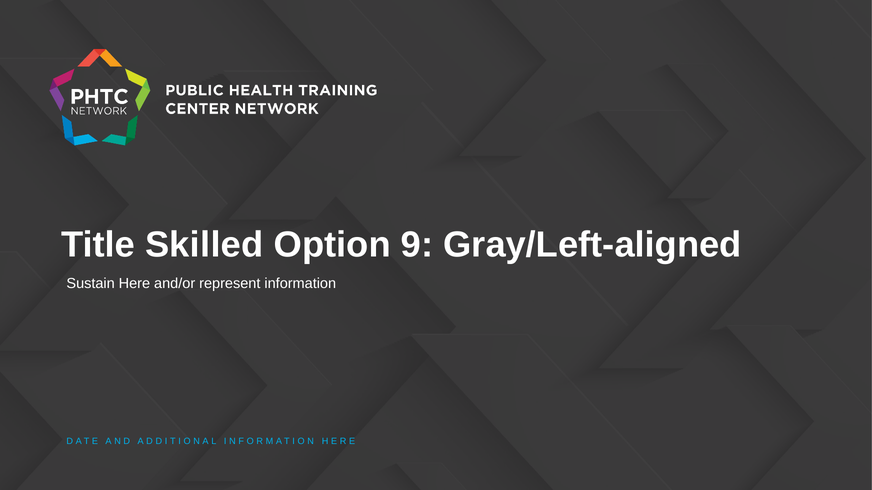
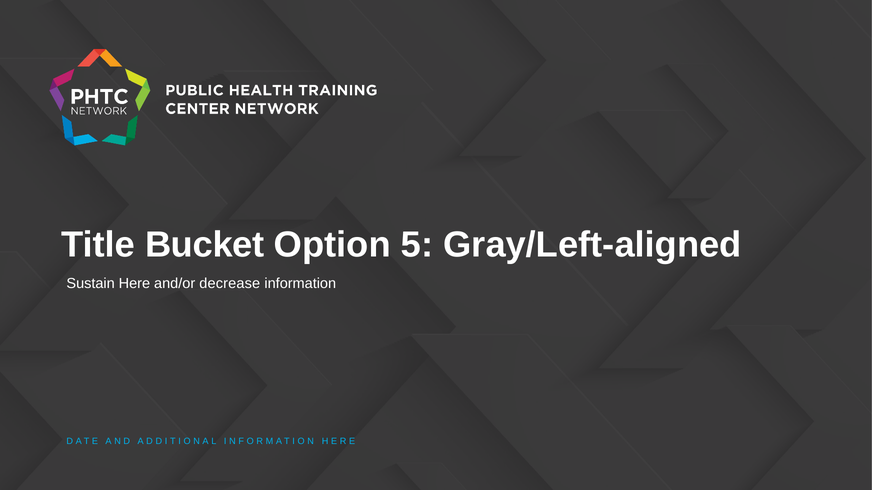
Skilled: Skilled -> Bucket (205, 245)
9: 9 -> 5 (417, 245)
represent: represent -> decrease (230, 284)
